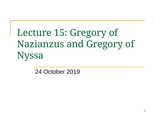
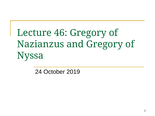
15: 15 -> 46 (61, 33)
